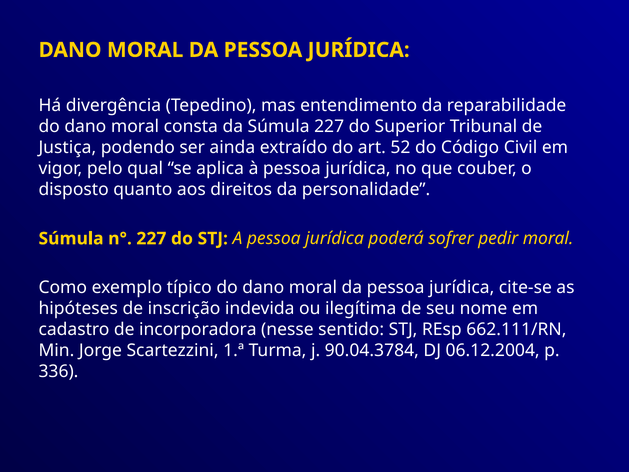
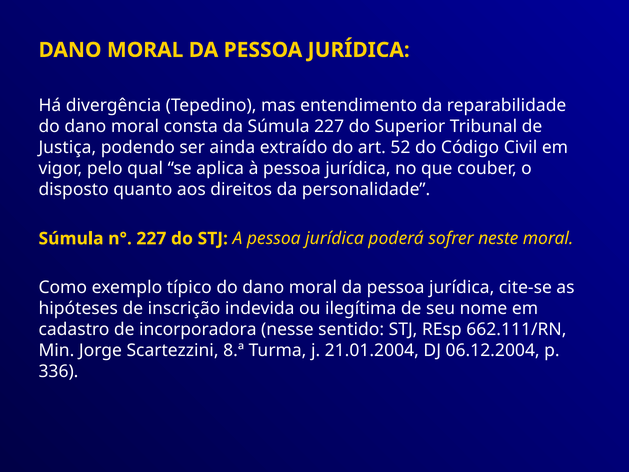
pedir: pedir -> neste (498, 238)
1.ª: 1.ª -> 8.ª (234, 350)
90.04.3784: 90.04.3784 -> 21.01.2004 (372, 350)
